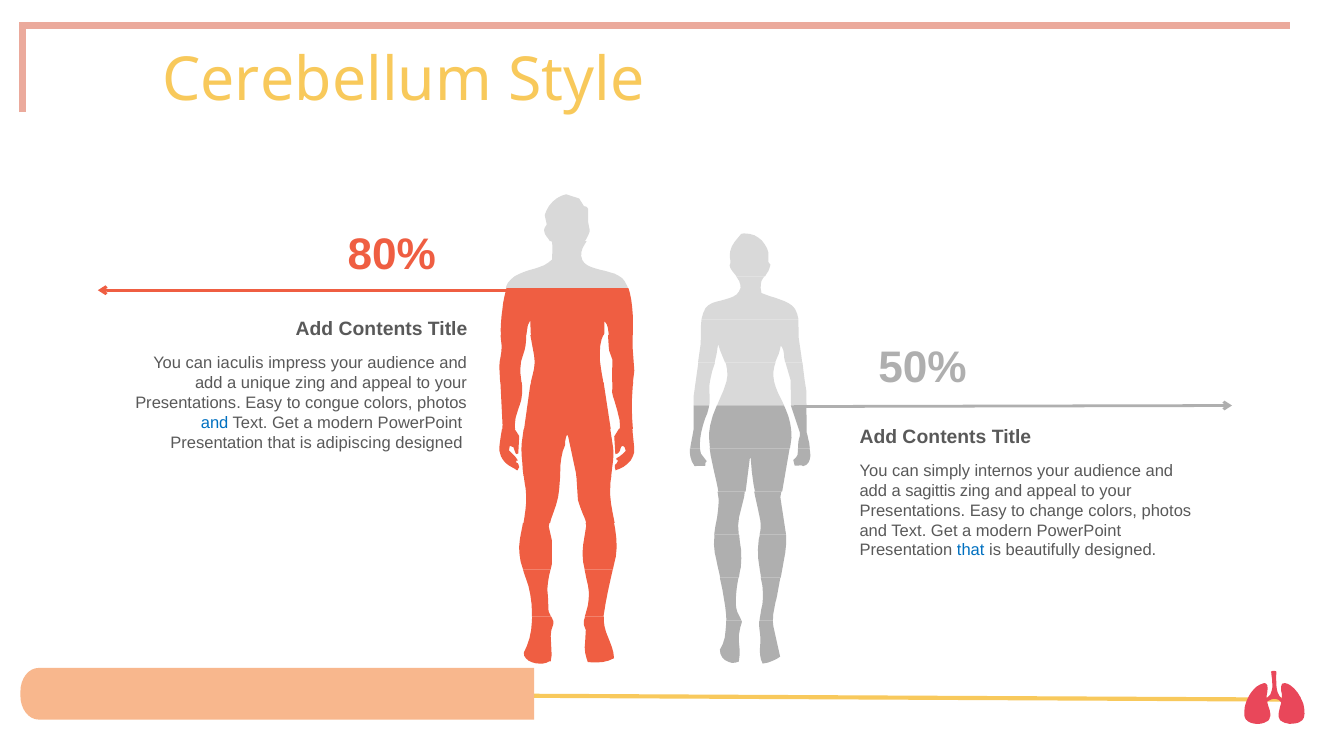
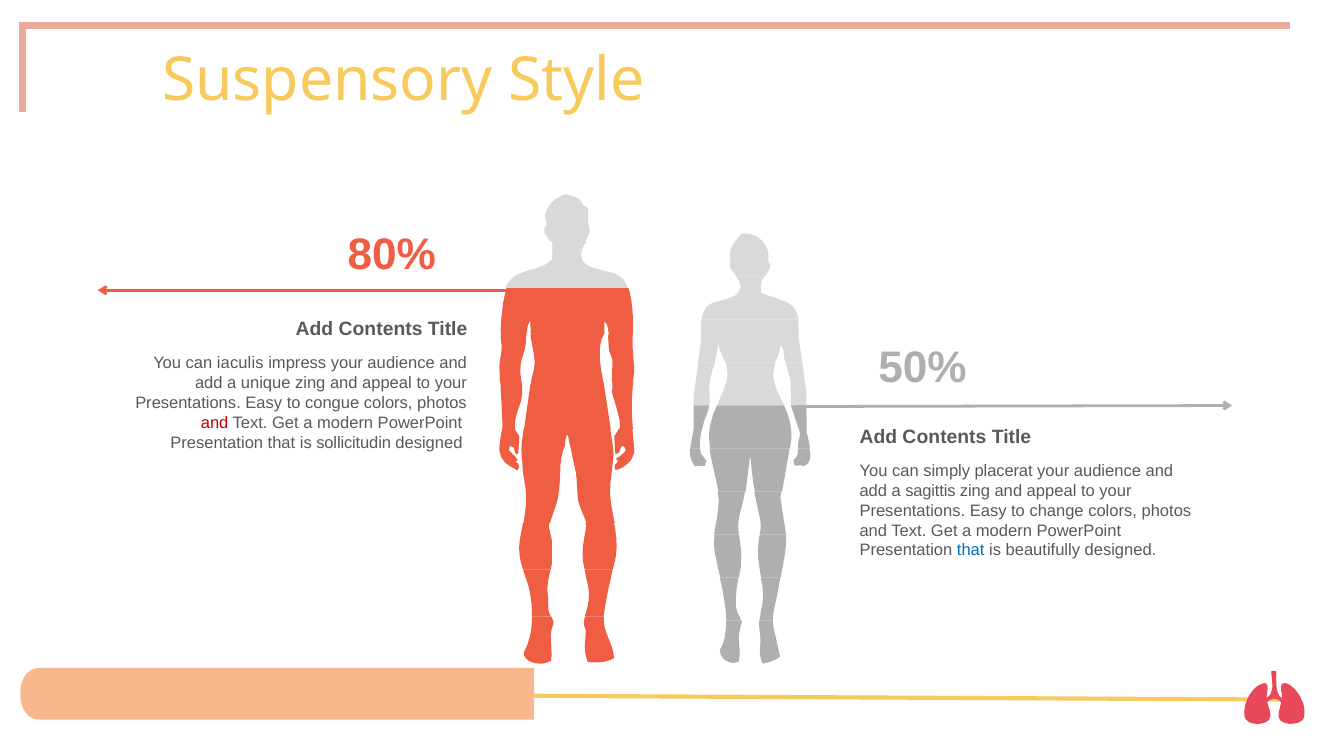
Cerebellum: Cerebellum -> Suspensory (327, 81)
and colour: blue -> red (215, 423)
adipiscing: adipiscing -> sollicitudin (354, 443)
internos: internos -> placerat (1004, 471)
